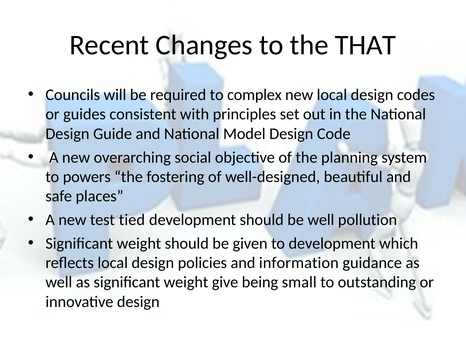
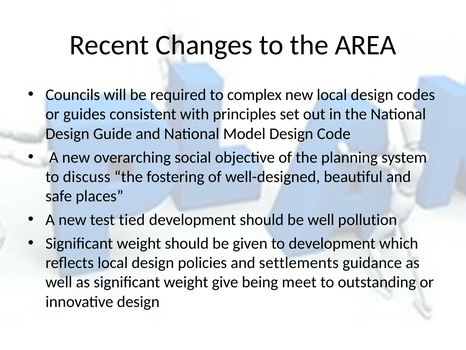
THAT: THAT -> AREA (366, 45)
powers: powers -> discuss (87, 177)
information: information -> settlements (299, 262)
small: small -> meet (299, 282)
